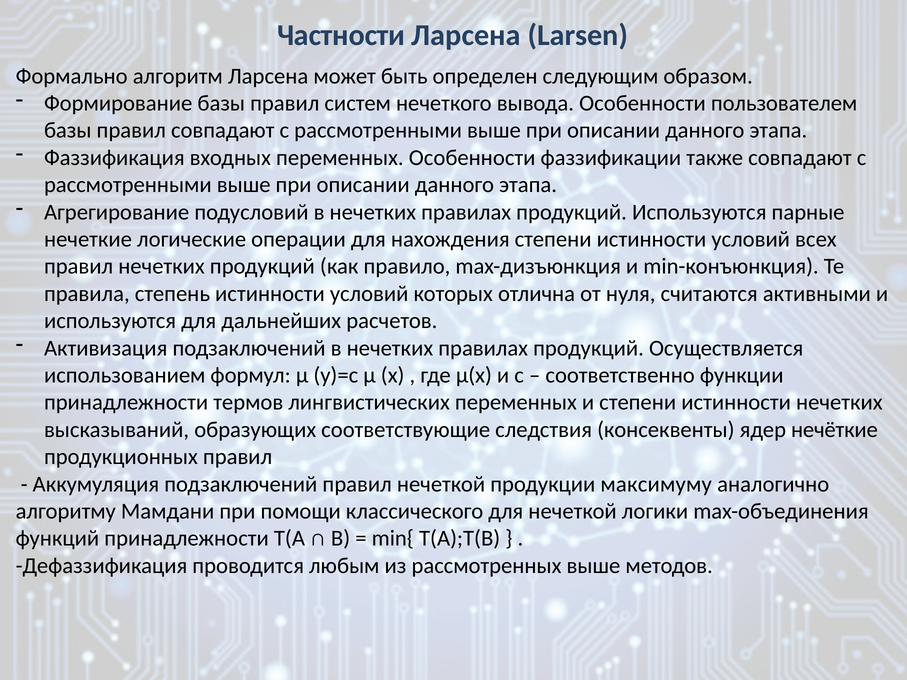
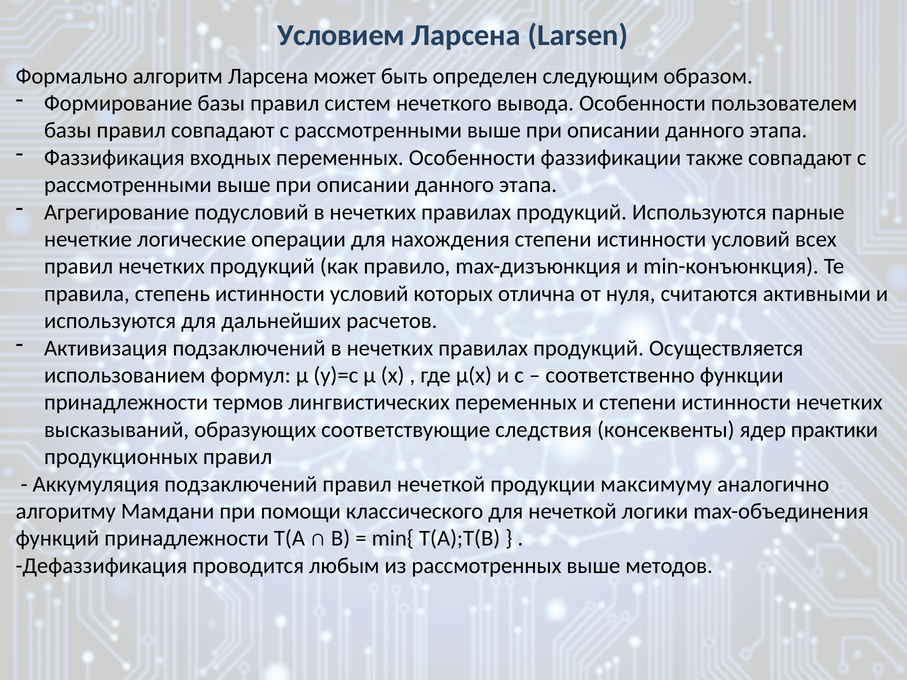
Частности: Частности -> Условием (341, 35)
нечёткие: нечёткие -> практики (834, 430)
